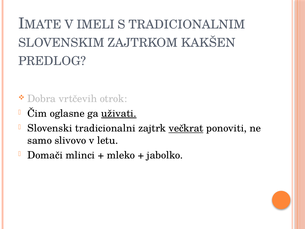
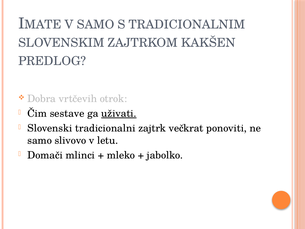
V IMELI: IMELI -> SAMO (96, 24)
oglasne: oglasne -> sestave (67, 113)
večkrat underline: present -> none (186, 128)
